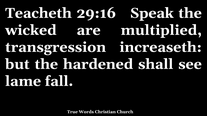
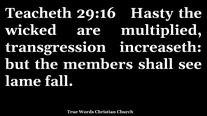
Speak: Speak -> Hasty (152, 13)
hardened: hardened -> members (98, 64)
